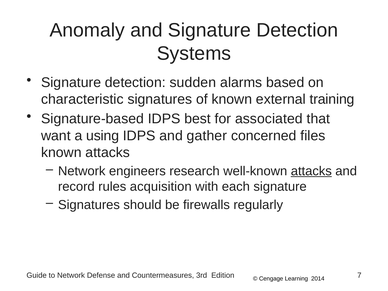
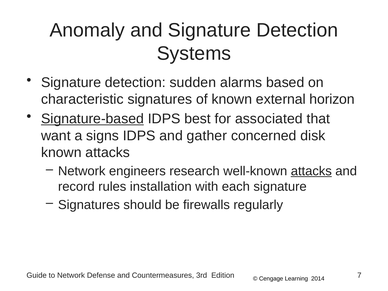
training: training -> horizon (332, 99)
Signature-based underline: none -> present (92, 119)
using: using -> signs (103, 136)
files: files -> disk (313, 136)
acquisition: acquisition -> installation (161, 187)
